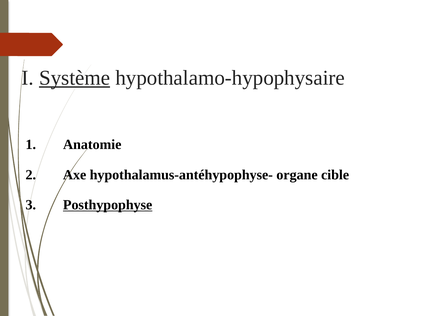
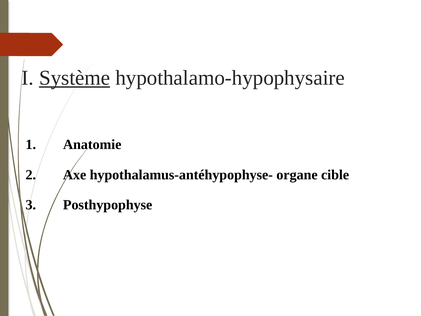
Posthypophyse underline: present -> none (108, 205)
